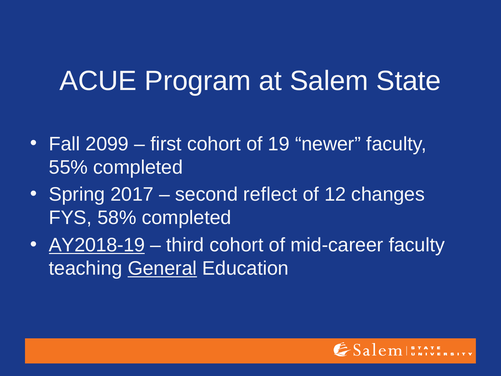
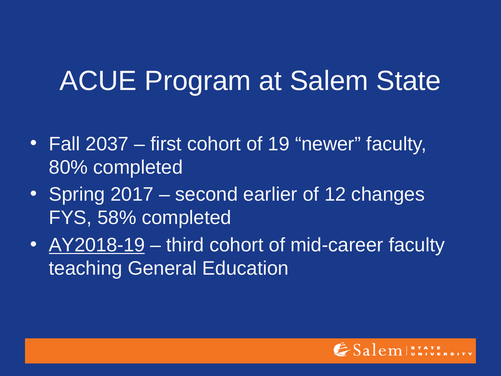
2099: 2099 -> 2037 (107, 144)
55%: 55% -> 80% (68, 167)
reflect: reflect -> earlier (270, 194)
General underline: present -> none (162, 268)
